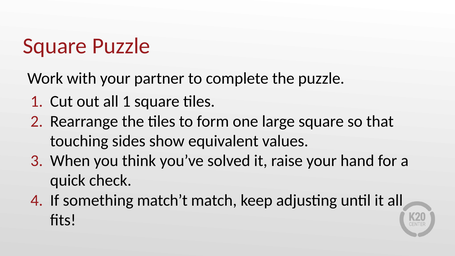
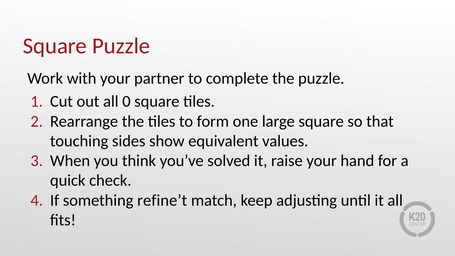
all 1: 1 -> 0 (126, 102)
match’t: match’t -> refine’t (162, 200)
